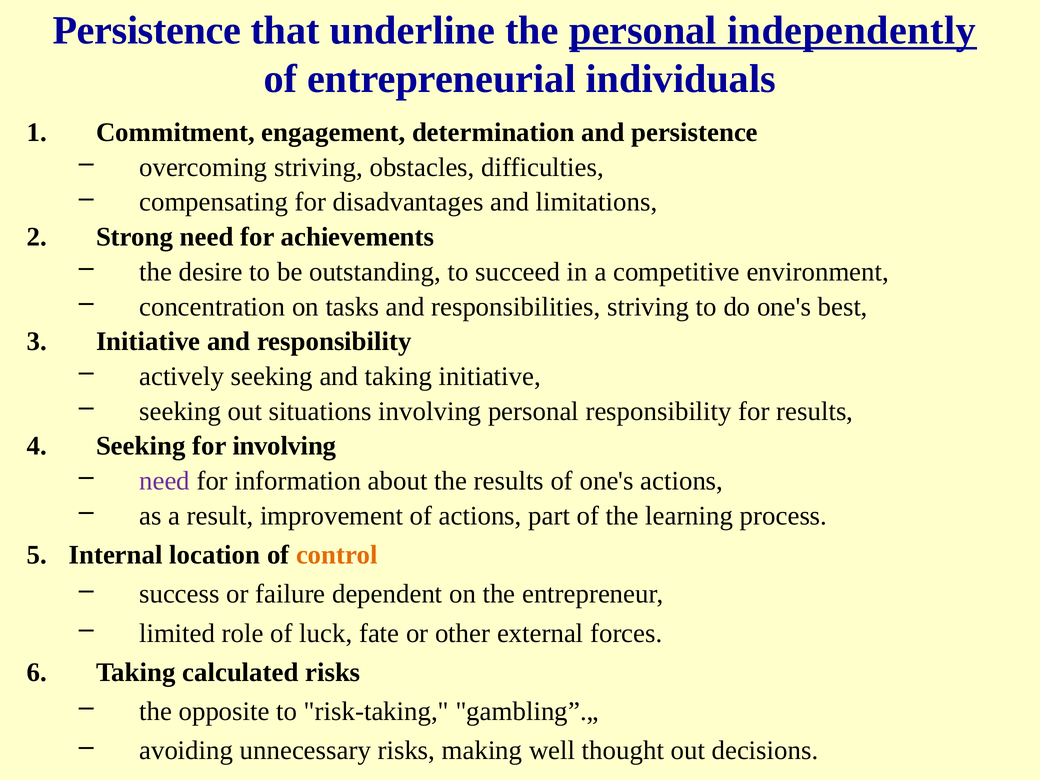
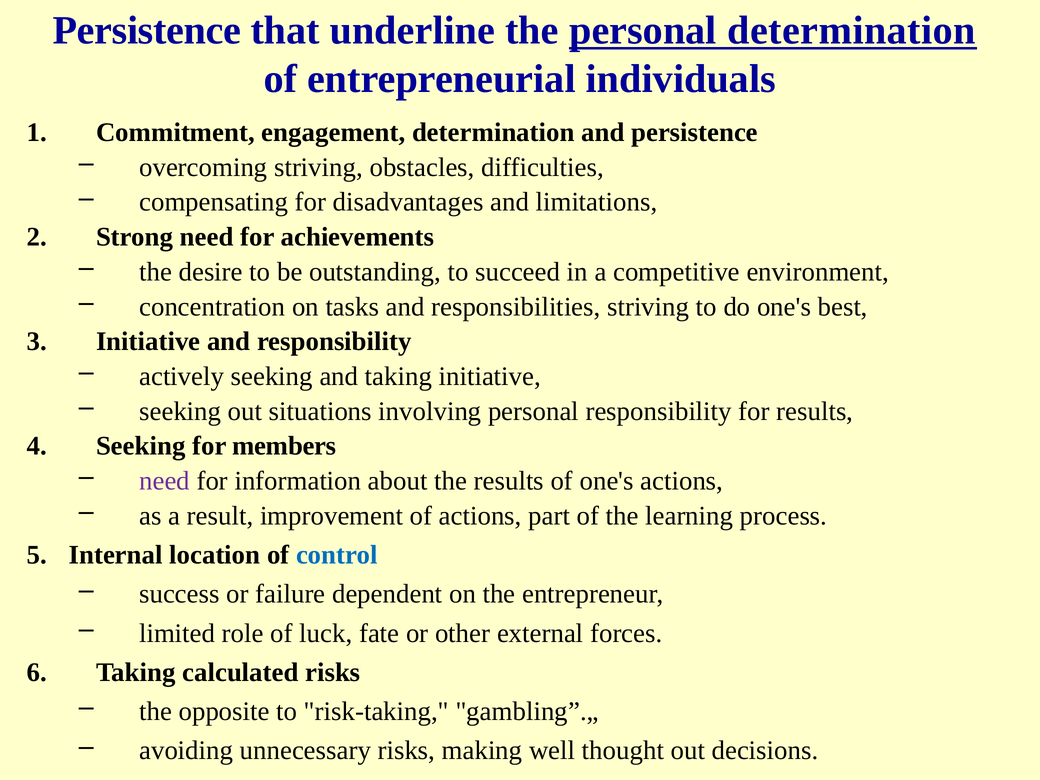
personal independently: independently -> determination (852, 30)
for involving: involving -> members (284, 446)
control colour: orange -> blue (337, 555)
